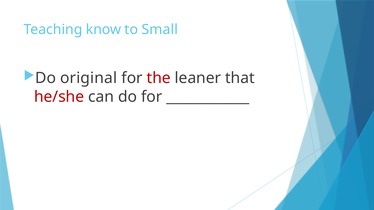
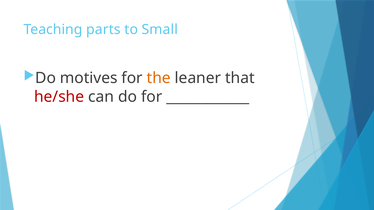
know: know -> parts (103, 29)
original: original -> motives (89, 78)
the colour: red -> orange (159, 78)
